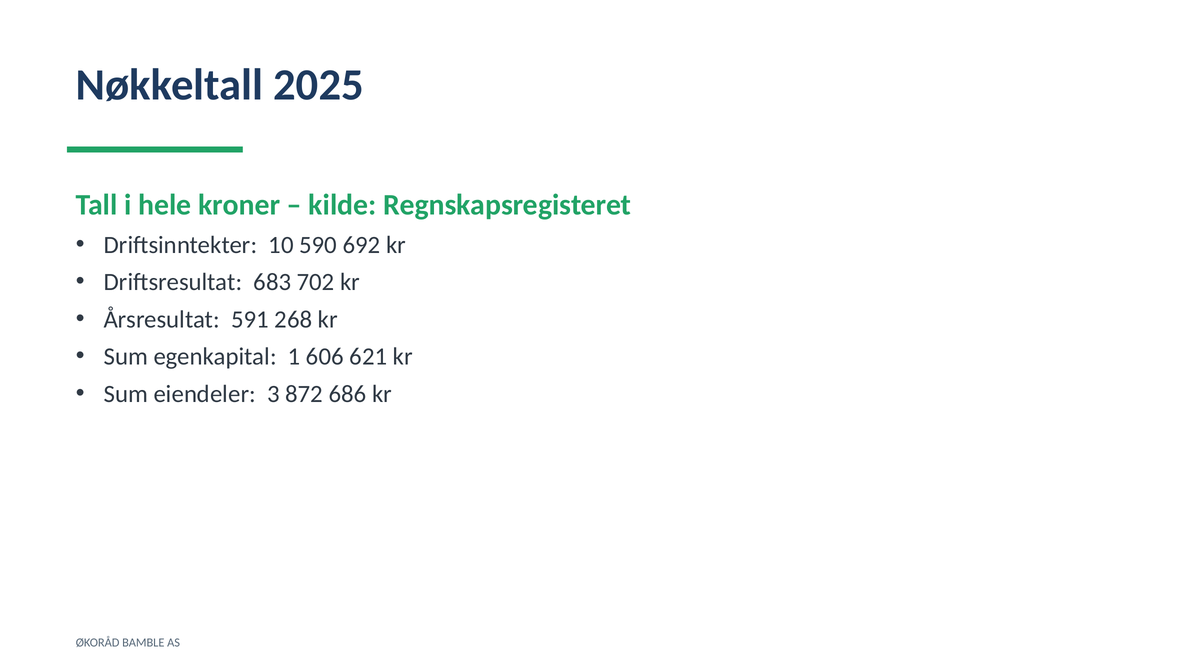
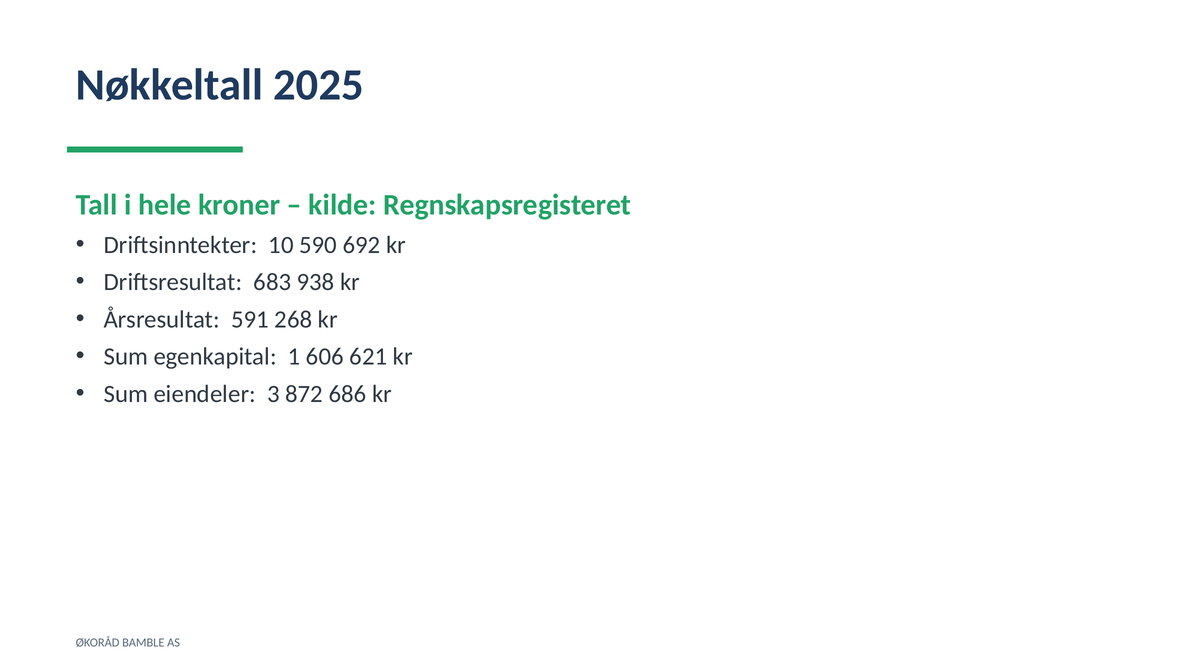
702: 702 -> 938 (316, 282)
